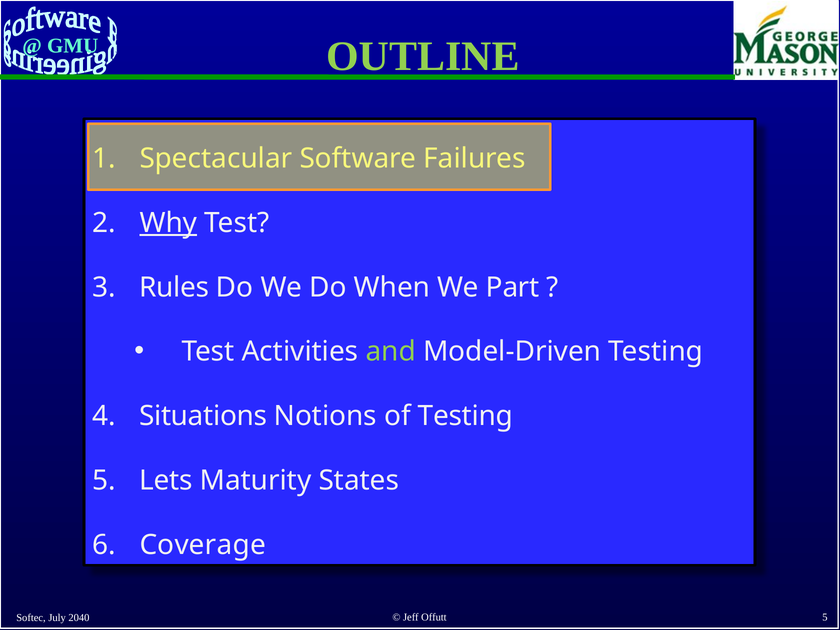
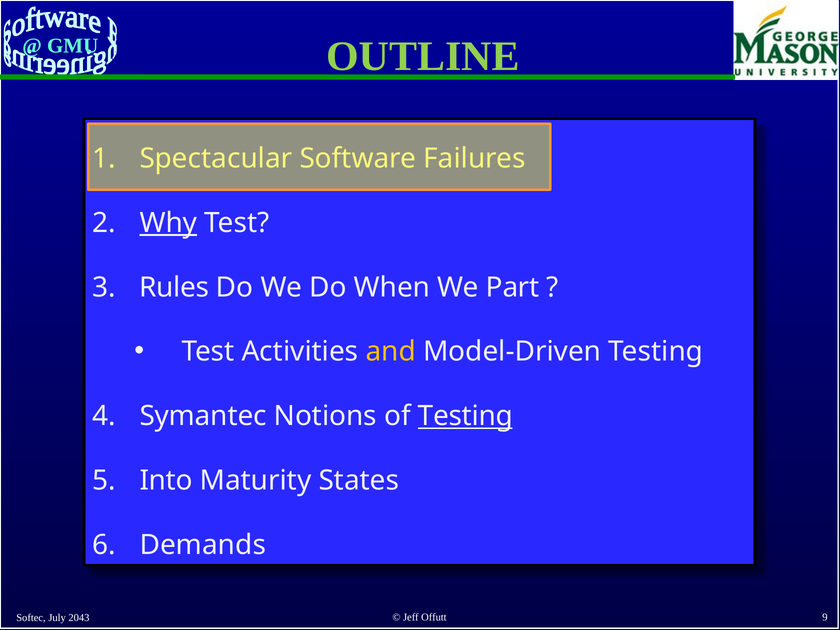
and colour: light green -> yellow (391, 352)
Situations: Situations -> Symantec (203, 416)
Testing underline: none -> present (465, 416)
Lets: Lets -> Into (166, 480)
Coverage: Coverage -> Demands (203, 545)
2040: 2040 -> 2043 (79, 618)
Offutt 5: 5 -> 9 (825, 617)
